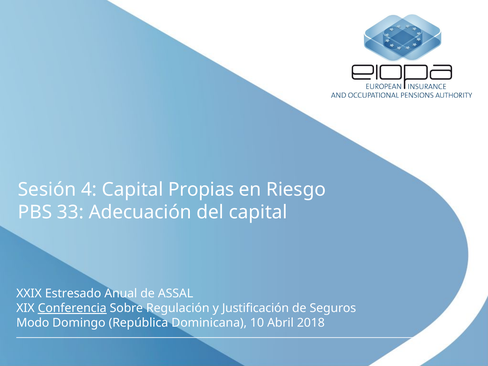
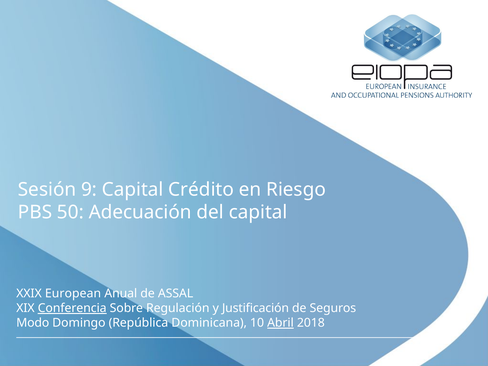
4: 4 -> 9 (89, 189)
Propias: Propias -> Crédito (201, 189)
33: 33 -> 50 (70, 212)
Estresado: Estresado -> European (73, 294)
Abril underline: none -> present (280, 323)
